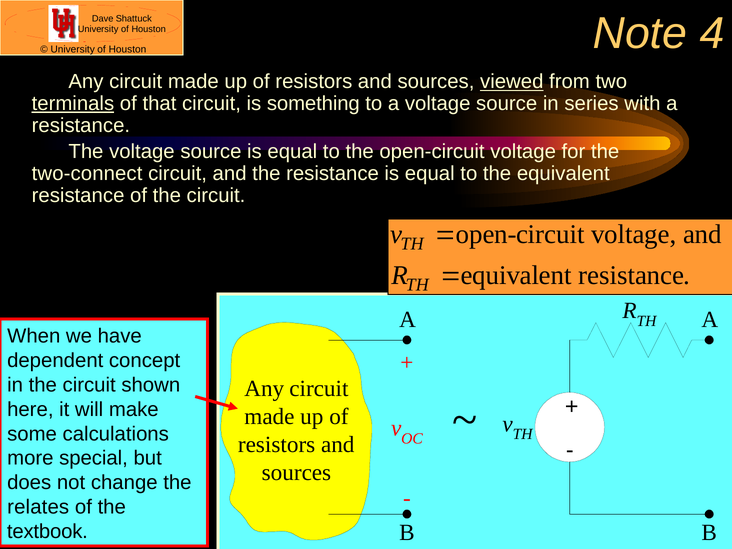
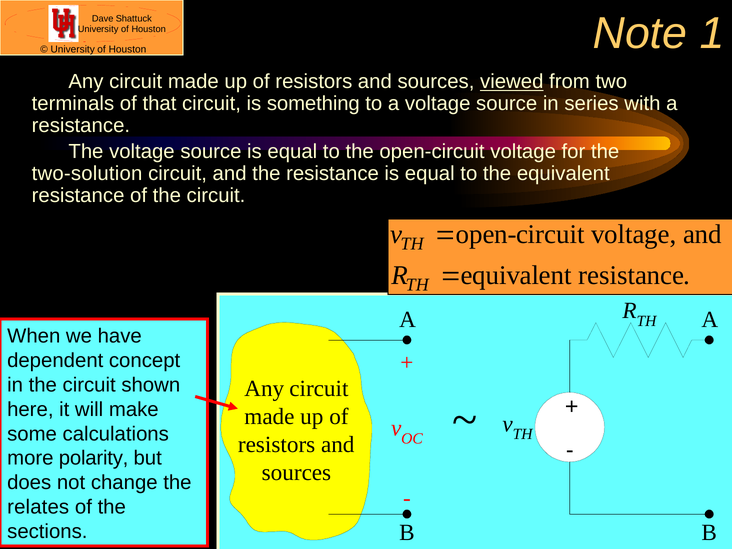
4: 4 -> 1 (712, 34)
terminals underline: present -> none (73, 104)
two-connect: two-connect -> two-solution (87, 174)
special: special -> polarity (94, 458)
textbook: textbook -> sections (47, 531)
